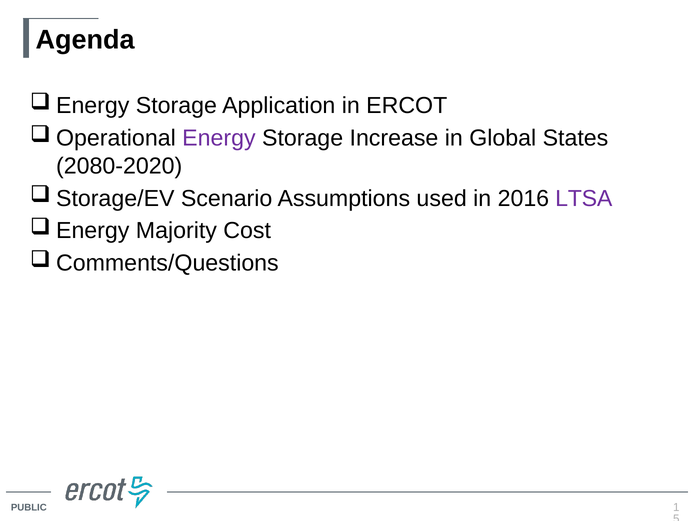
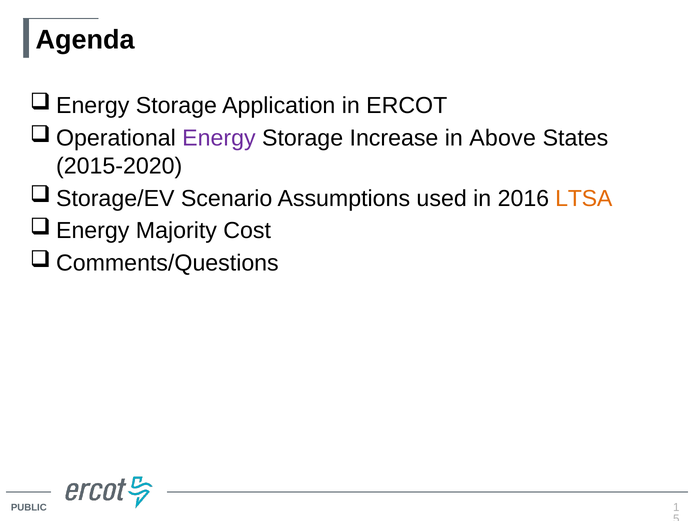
Global: Global -> Above (503, 138)
2080-2020: 2080-2020 -> 2015-2020 (119, 166)
LTSA colour: purple -> orange (584, 198)
